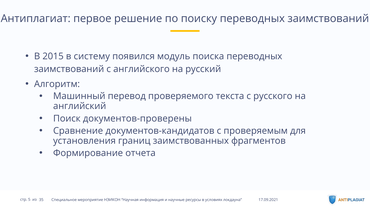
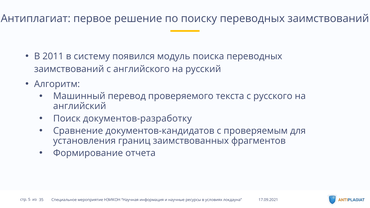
2015: 2015 -> 2011 (53, 56)
документов-проверены: документов-проверены -> документов-разработку (137, 119)
